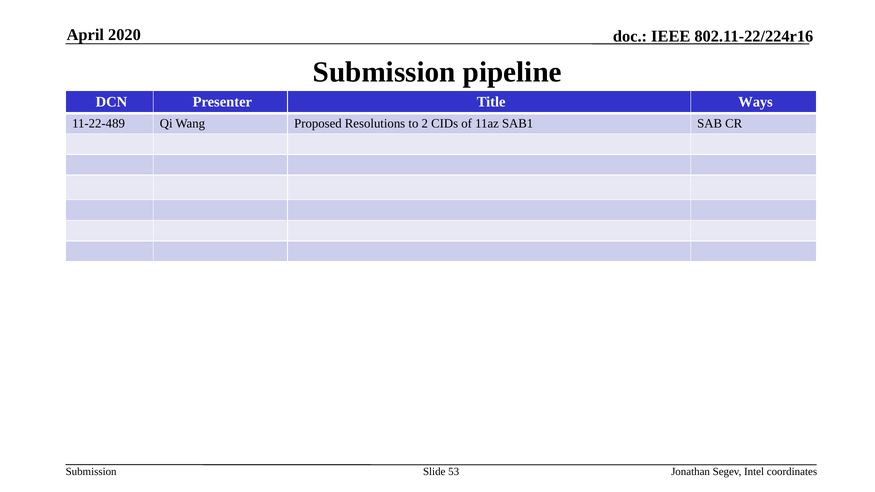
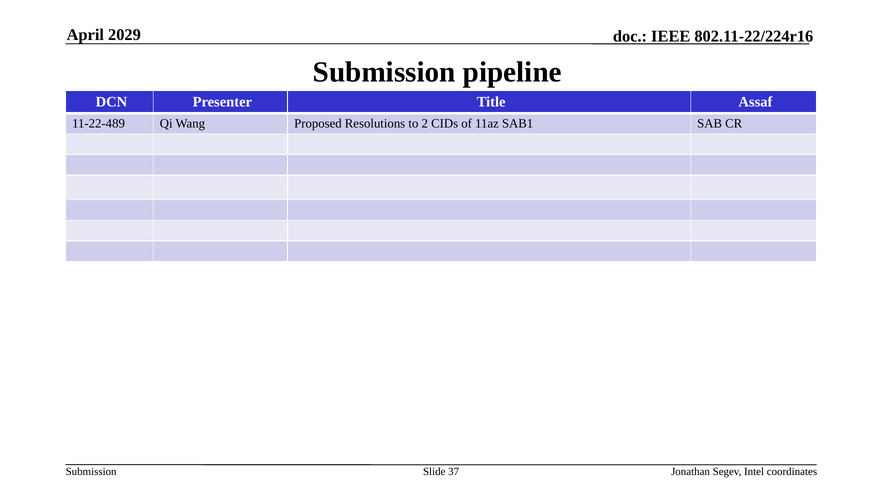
2020: 2020 -> 2029 (124, 35)
Ways: Ways -> Assaf (755, 102)
53: 53 -> 37 (454, 472)
